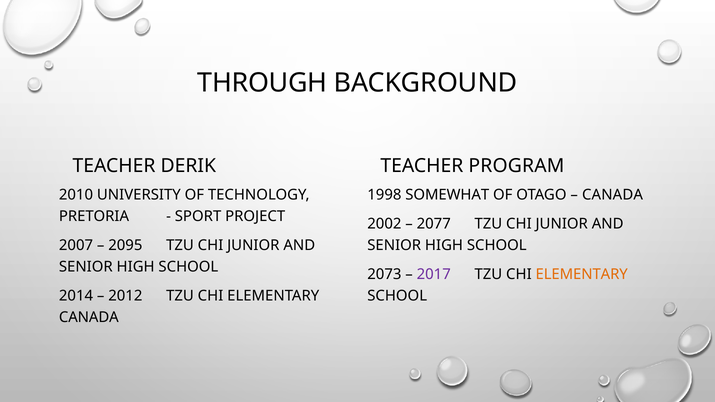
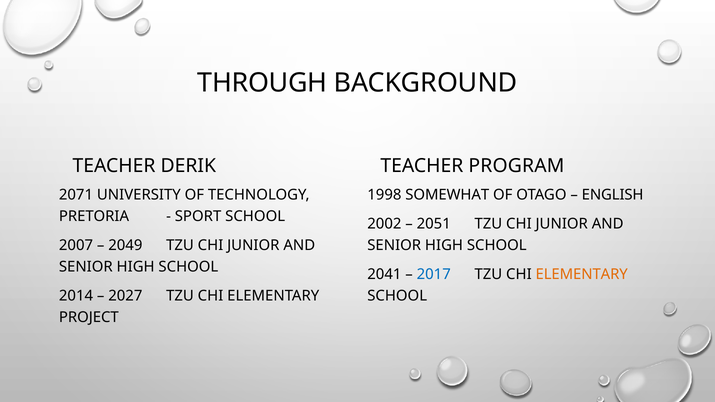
2010: 2010 -> 2071 (76, 195)
CANADA: CANADA -> ENGLISH (613, 195)
SPORT PROJECT: PROJECT -> SCHOOL (255, 217)
2077: 2077 -> 2051 (434, 224)
2095: 2095 -> 2049 (125, 246)
2073: 2073 -> 2041 (384, 274)
2017 colour: purple -> blue (434, 274)
2012: 2012 -> 2027 (125, 296)
CANADA: CANADA -> PROJECT (89, 317)
